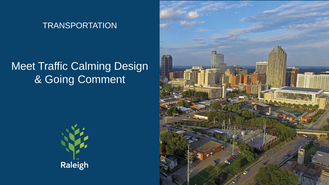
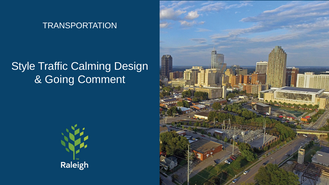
Meet: Meet -> Style (23, 66)
